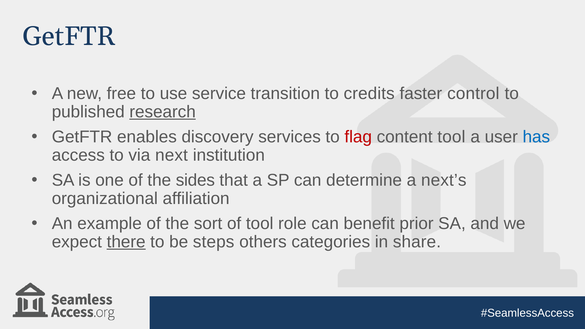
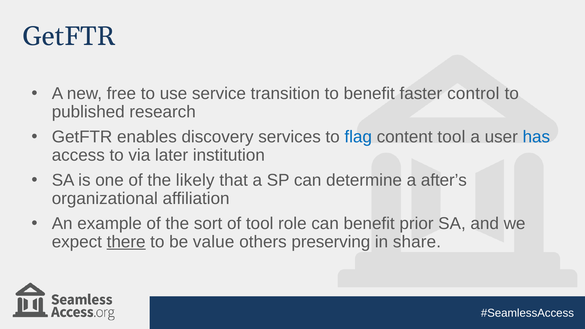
to credits: credits -> benefit (369, 94)
research underline: present -> none (163, 112)
flag colour: red -> blue (358, 137)
next: next -> later (172, 155)
sides: sides -> likely (195, 180)
next’s: next’s -> after’s (444, 180)
steps: steps -> value (214, 242)
categories: categories -> preserving (331, 242)
